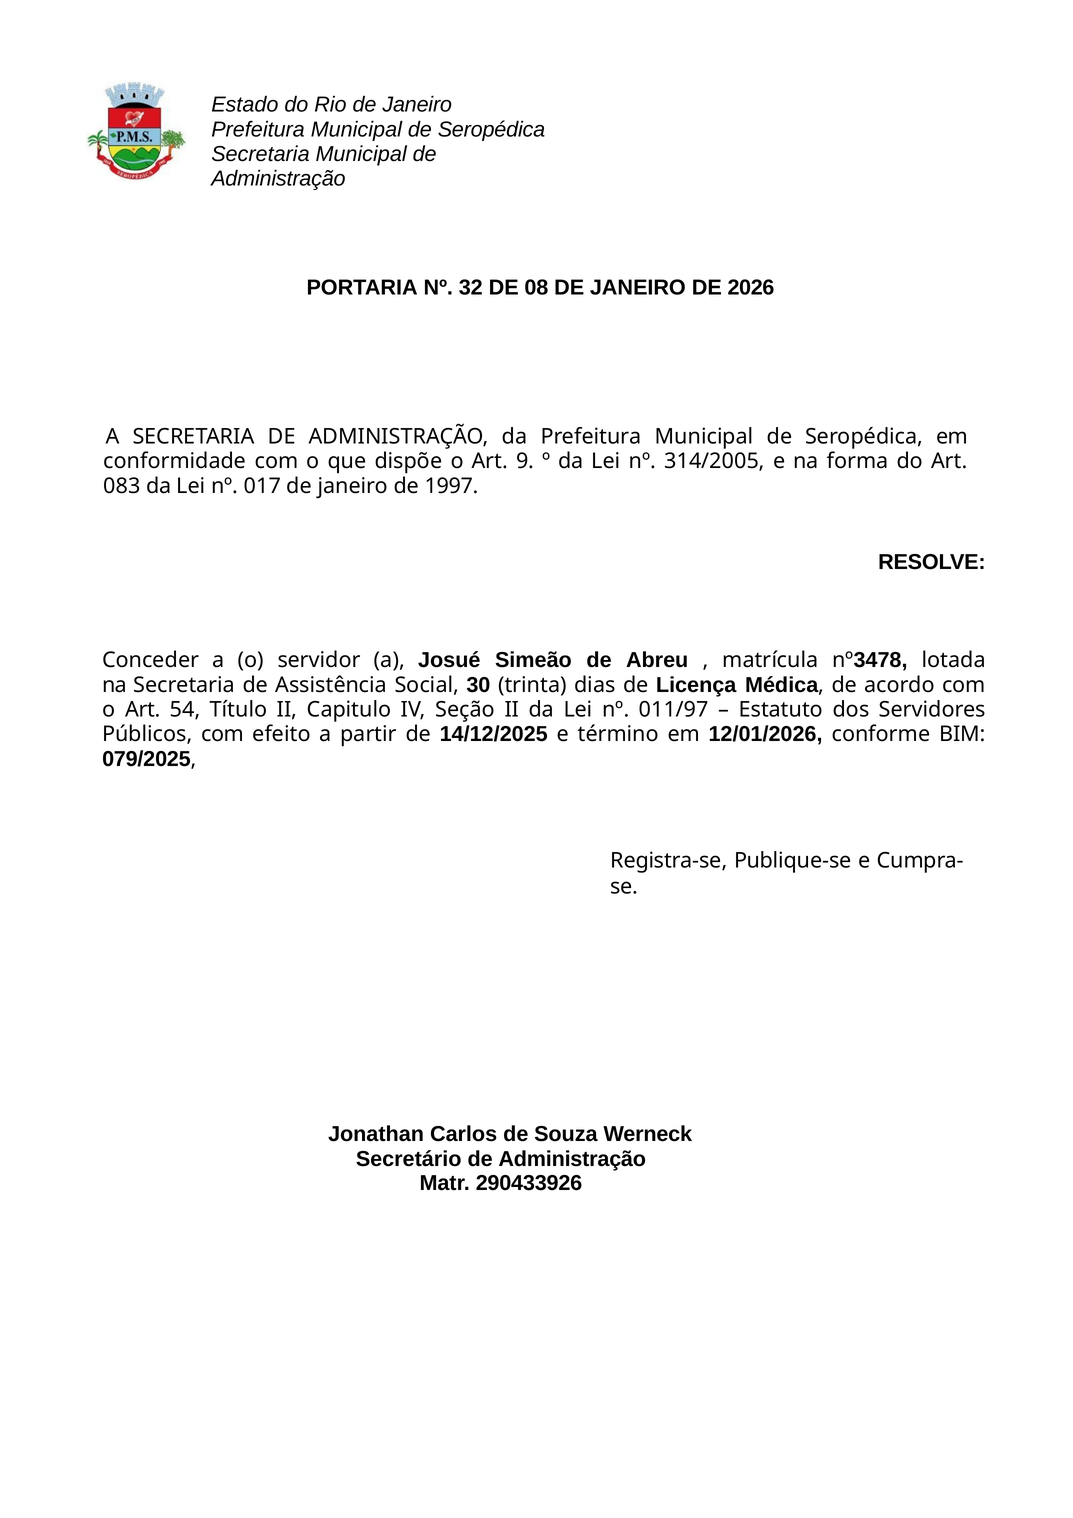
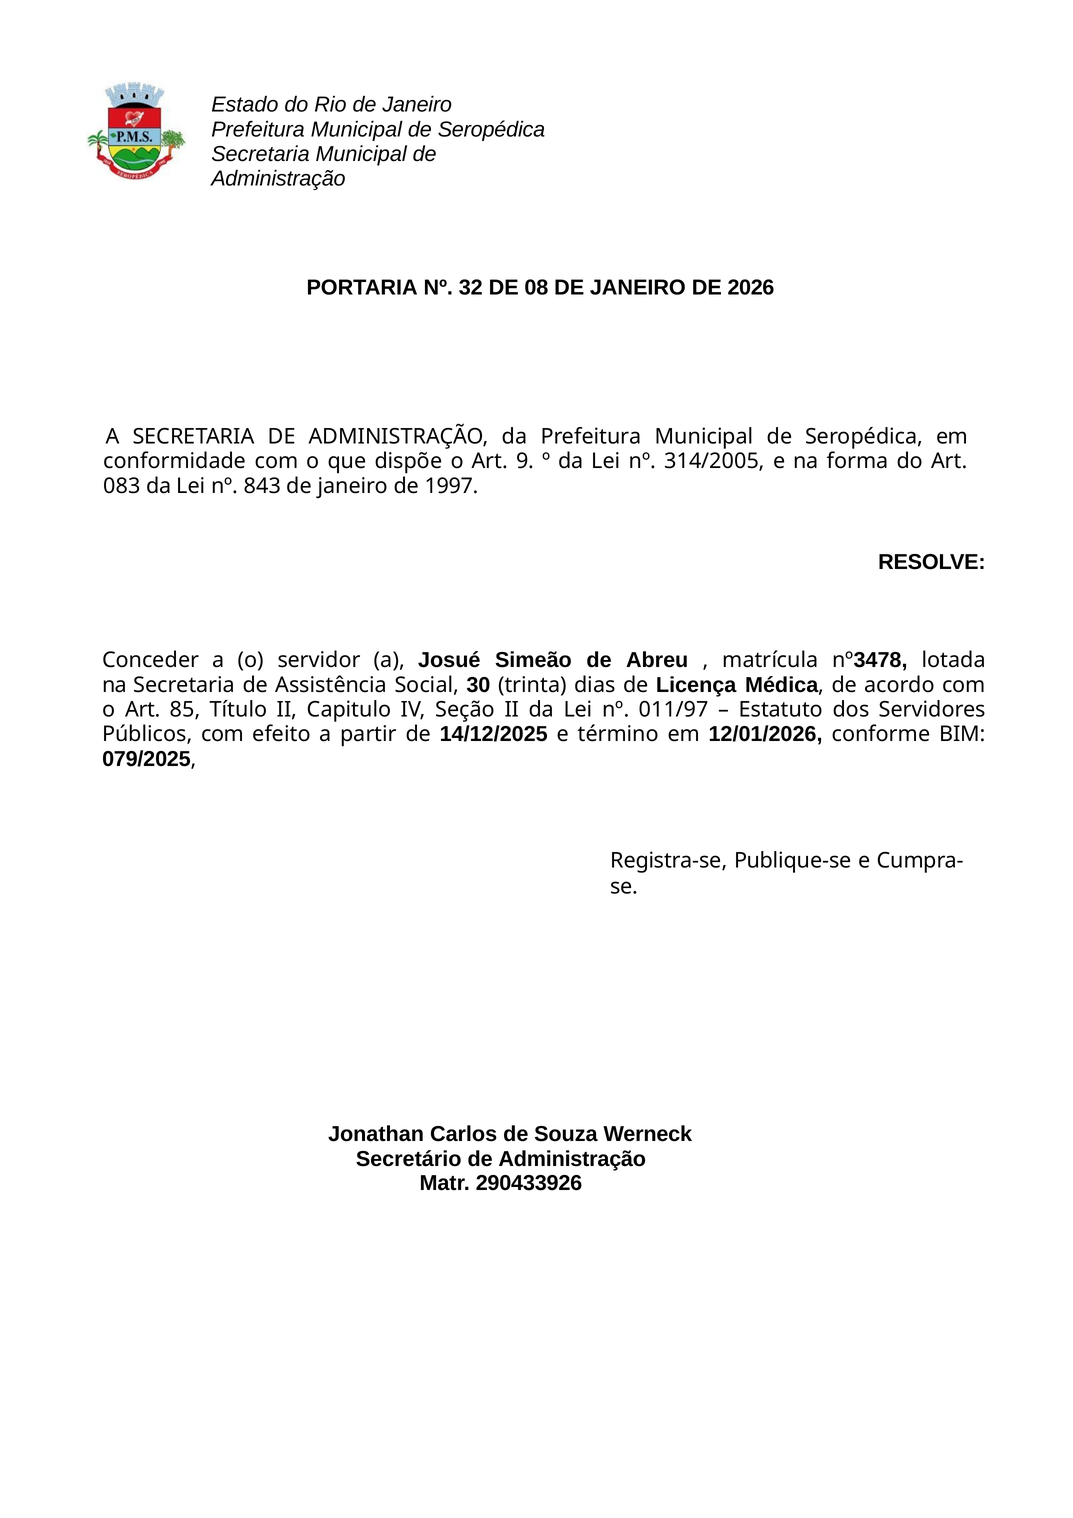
017: 017 -> 843 (262, 486)
54: 54 -> 85 (185, 710)
